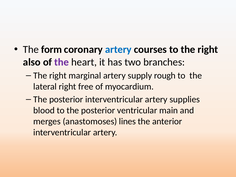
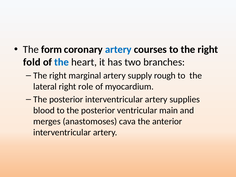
also: also -> fold (32, 62)
the colour: purple -> blue (62, 62)
free: free -> role (86, 87)
lines: lines -> cava (127, 121)
